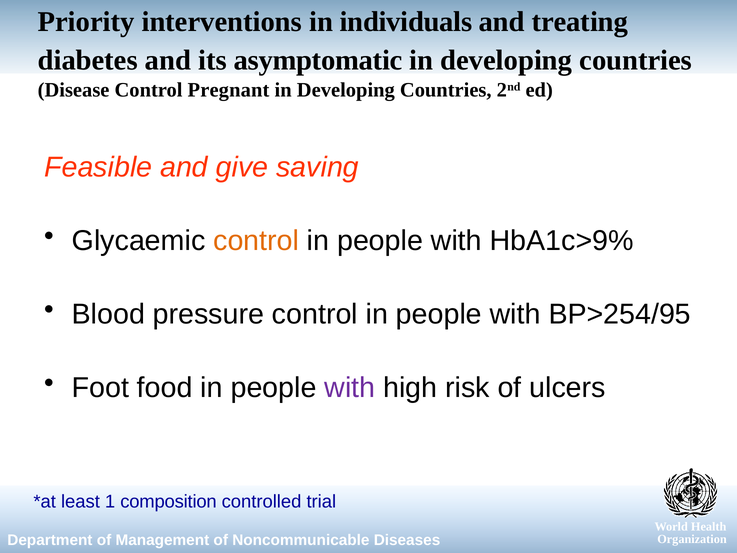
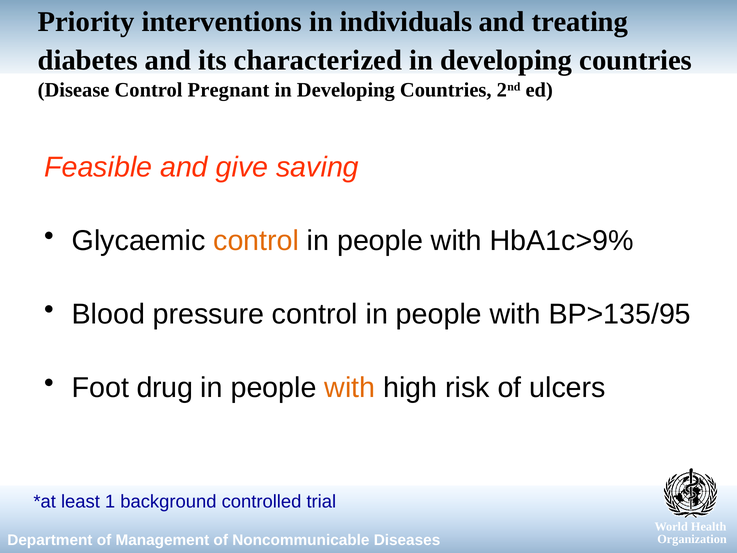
asymptomatic: asymptomatic -> characterized (318, 60)
BP>254/95: BP>254/95 -> BP>135/95 (620, 314)
food: food -> drug (165, 387)
with colour: purple -> orange (350, 387)
composition: composition -> background (168, 501)
